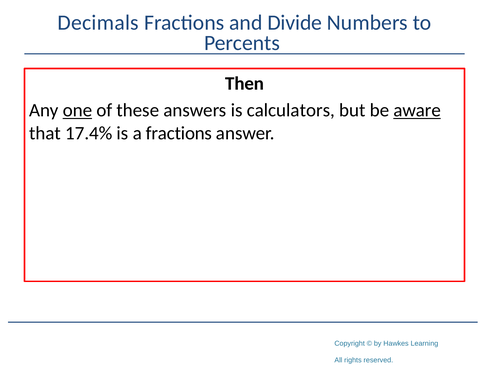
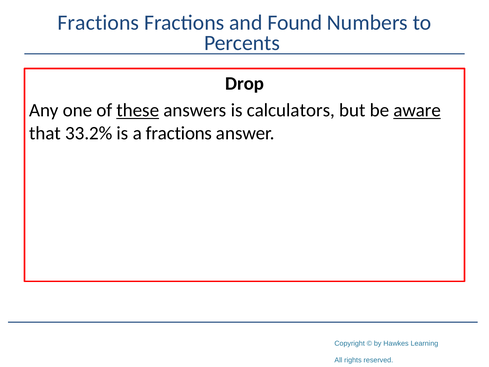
Decimals: Decimals -> Fractions (98, 23)
Divide: Divide -> Found (295, 23)
Then: Then -> Drop (245, 84)
one underline: present -> none (77, 110)
these underline: none -> present (138, 110)
17.4%: 17.4% -> 33.2% (89, 133)
